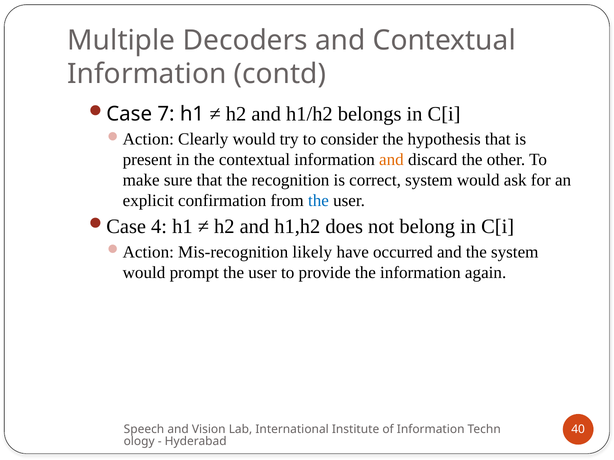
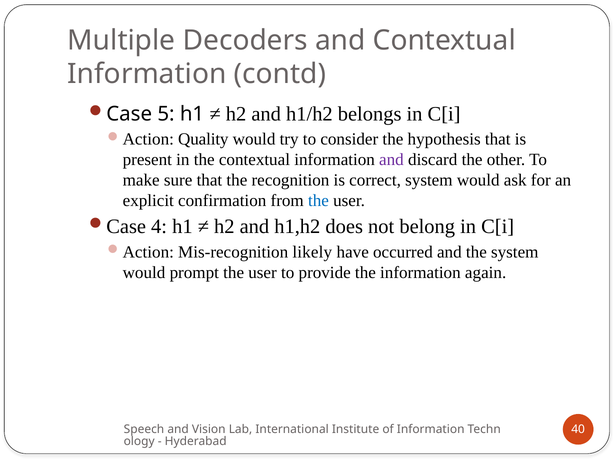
7: 7 -> 5 (166, 114)
Clearly: Clearly -> Quality (203, 139)
and colour: orange -> purple (391, 160)
